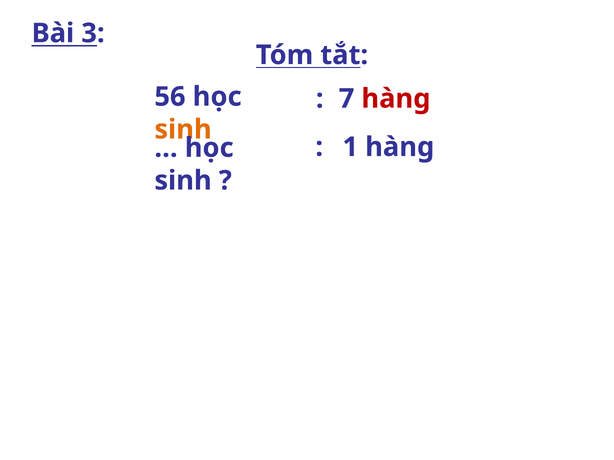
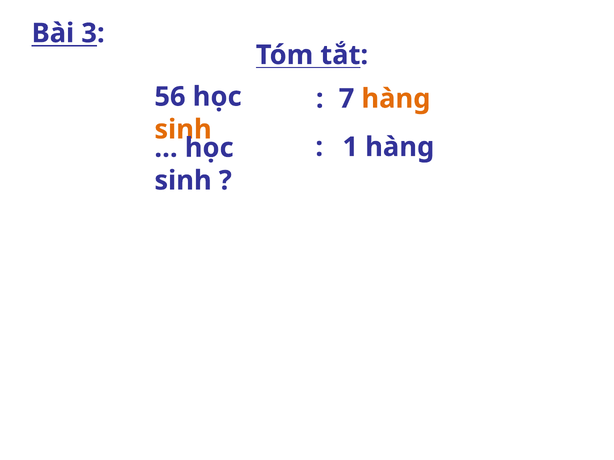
hàng colour: red -> orange (396, 99)
